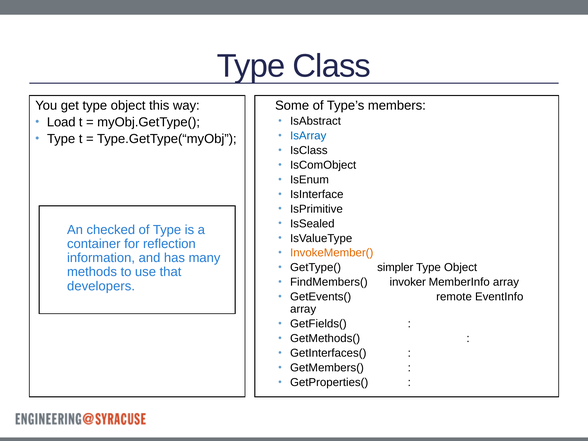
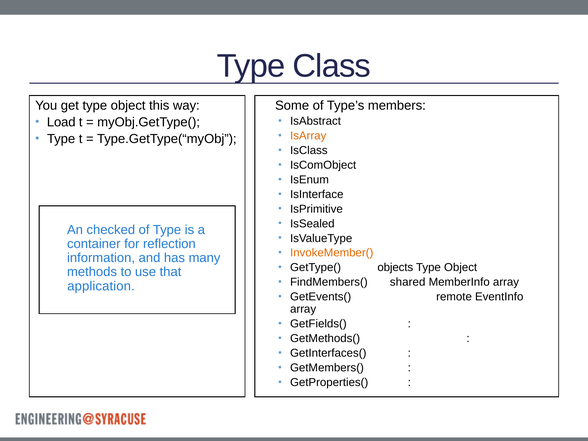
IsArray colour: blue -> orange (308, 136)
simpler: simpler -> objects (395, 268)
invoker: invoker -> shared (408, 282)
developers: developers -> application (101, 286)
